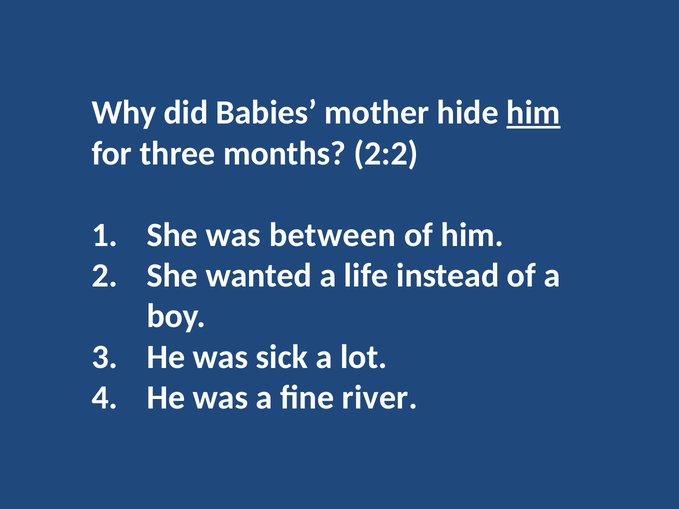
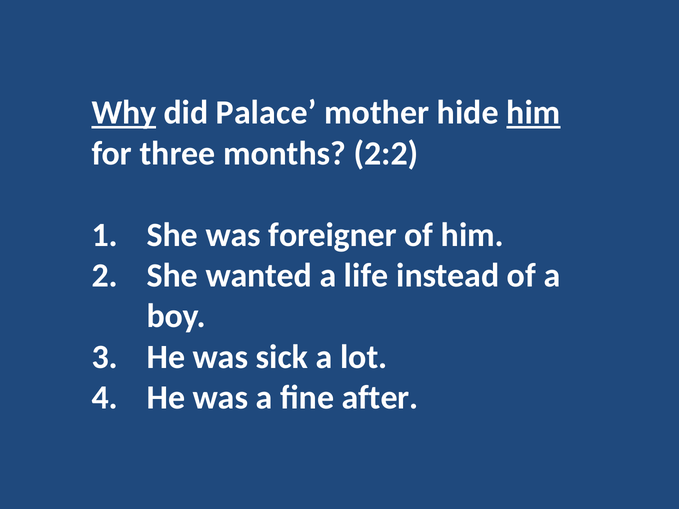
Why underline: none -> present (124, 113)
Babies: Babies -> Palace (266, 113)
between: between -> foreigner (333, 235)
river: river -> after (380, 398)
